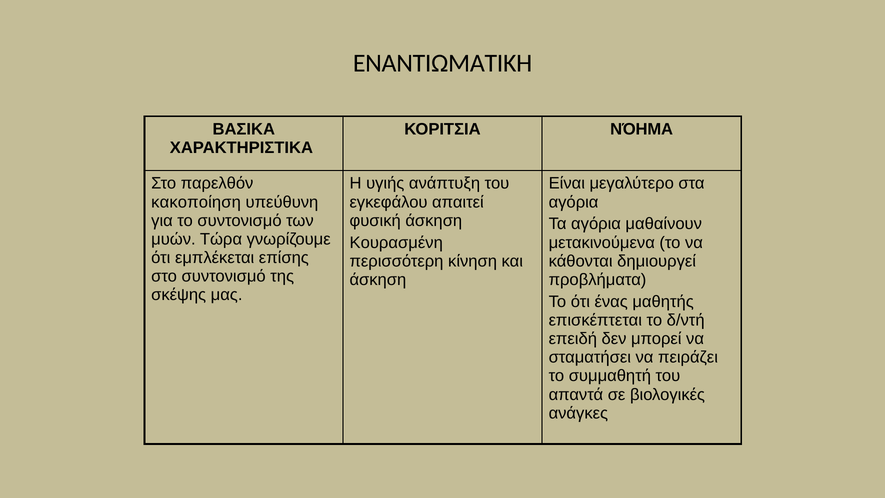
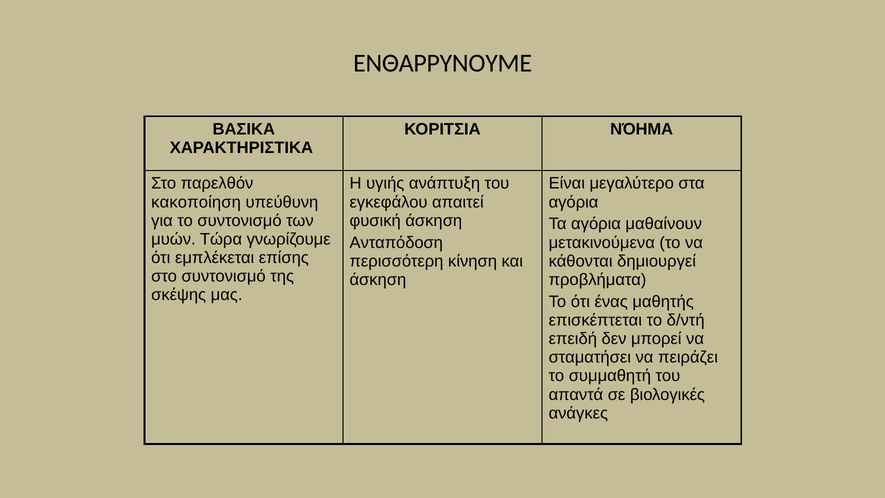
ΕΝΑΝΤΙΩΜΑΤΙΚΉ: ΕΝΑΝΤΙΩΜΑΤΙΚΉ -> ΕΝΘΑΡΡΥΝΟΥΜΕ (443, 63)
Κουρασμένη: Κουρασμένη -> Ανταπόδοση (396, 242)
